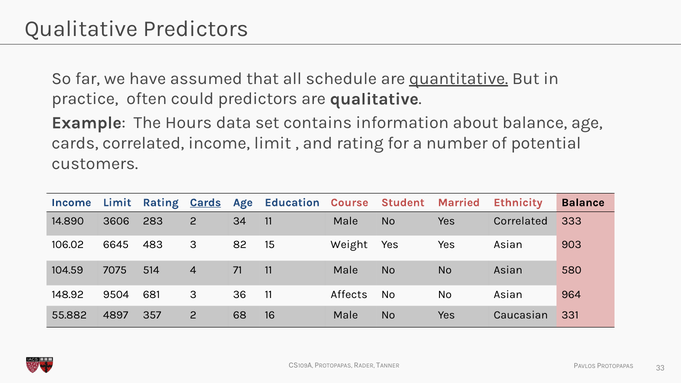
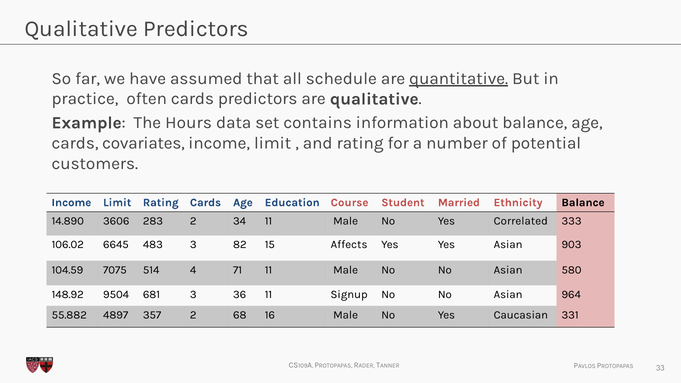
often could: could -> cards (192, 99)
cards correlated: correlated -> covariates (143, 143)
Cards underline: present -> none (205, 202)
Weight: Weight -> Affects (349, 245)
Affects: Affects -> Signup (349, 295)
